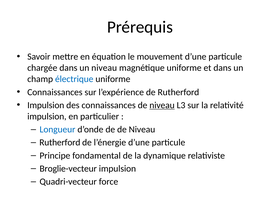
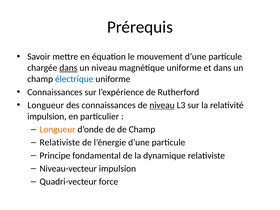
dans underline: none -> present (68, 68)
Impulsion: Impulsion -> Longueur (46, 105)
Longueur colour: blue -> orange (57, 129)
de de Niveau: Niveau -> Champ (142, 129)
Rutherford: Rutherford -> Relativiste (60, 143)
Broglie-vecteur: Broglie-vecteur -> Niveau-vecteur (68, 169)
